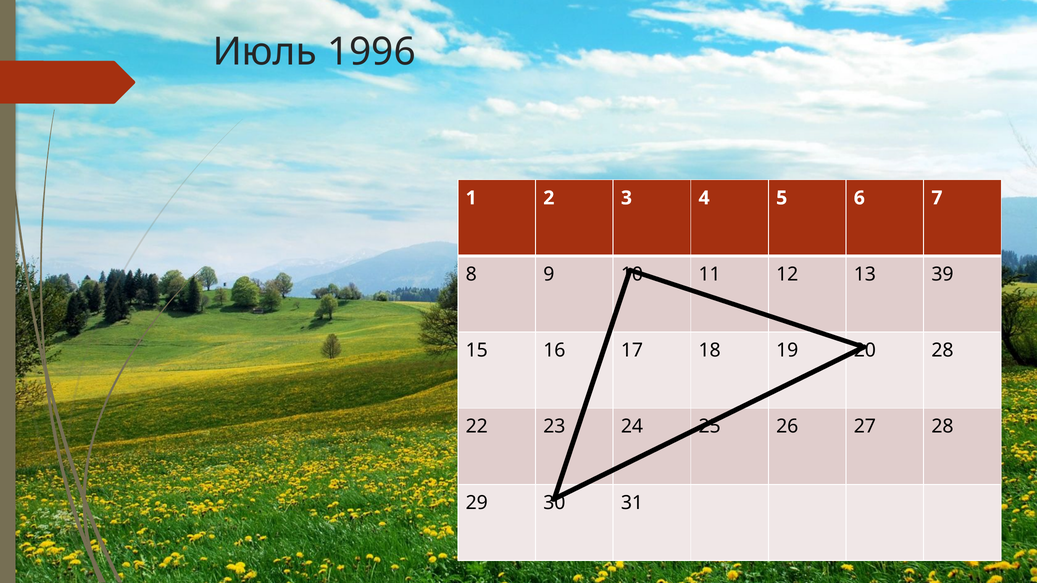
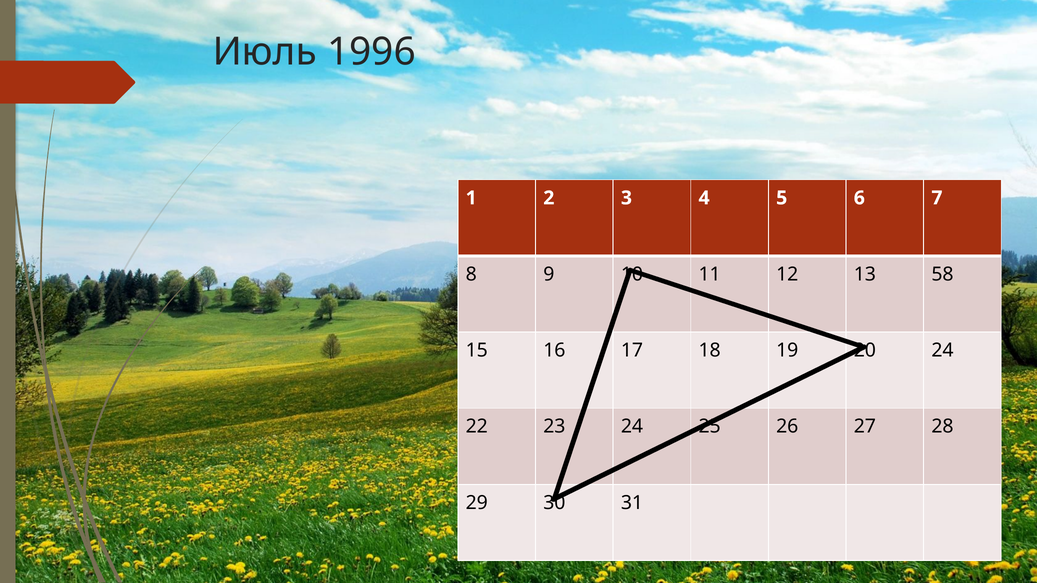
39: 39 -> 58 (942, 274)
28: 28 -> 24 (942, 350)
